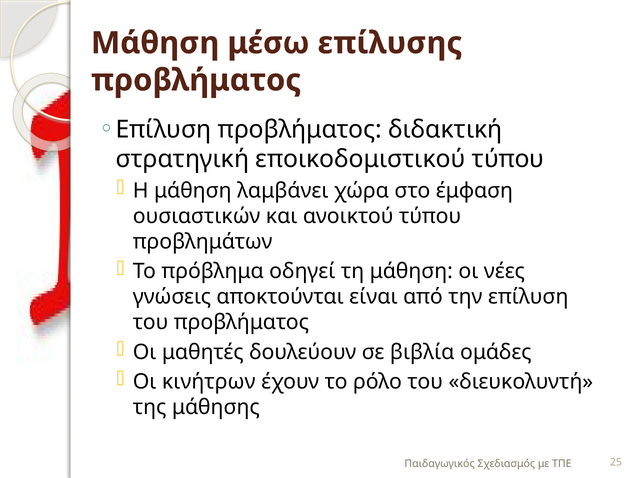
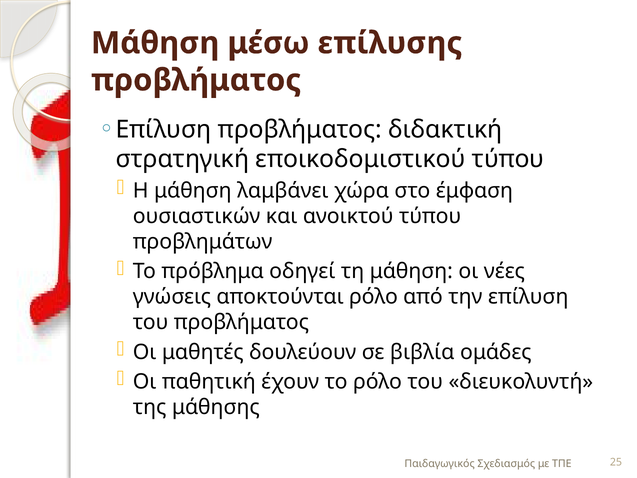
αποκτούνται είναι: είναι -> ρόλο (374, 297)
κινήτρων: κινήτρων -> παθητική (209, 382)
